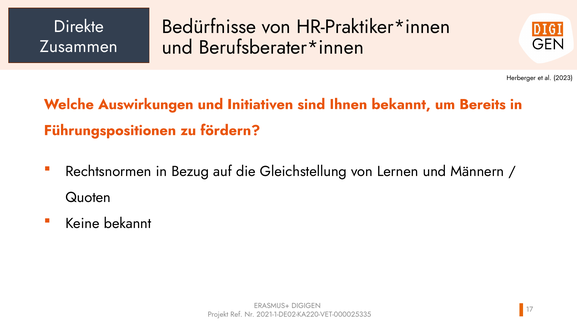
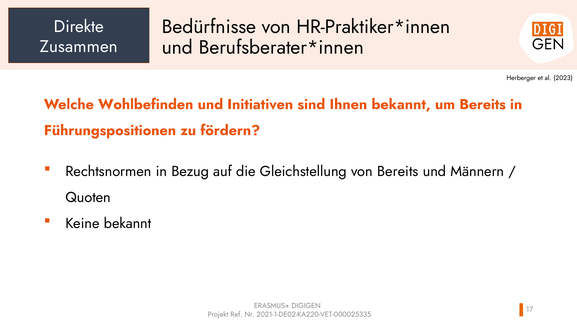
Auswirkungen: Auswirkungen -> Wohlbefinden (146, 104)
von Lernen: Lernen -> Bereits (398, 171)
